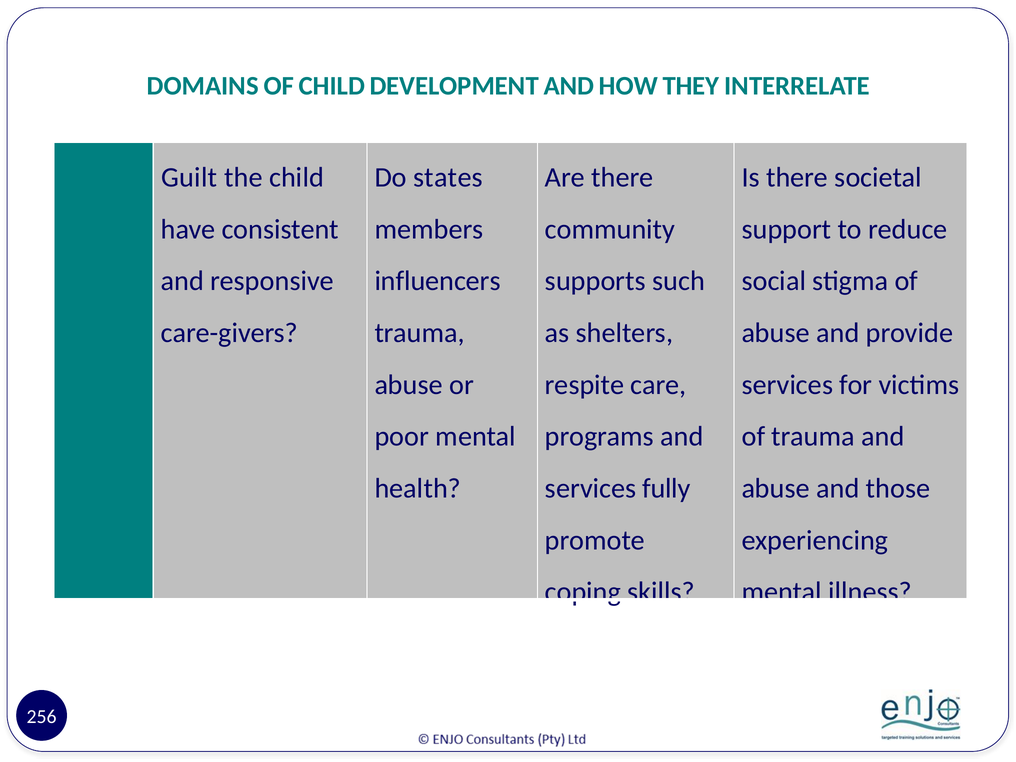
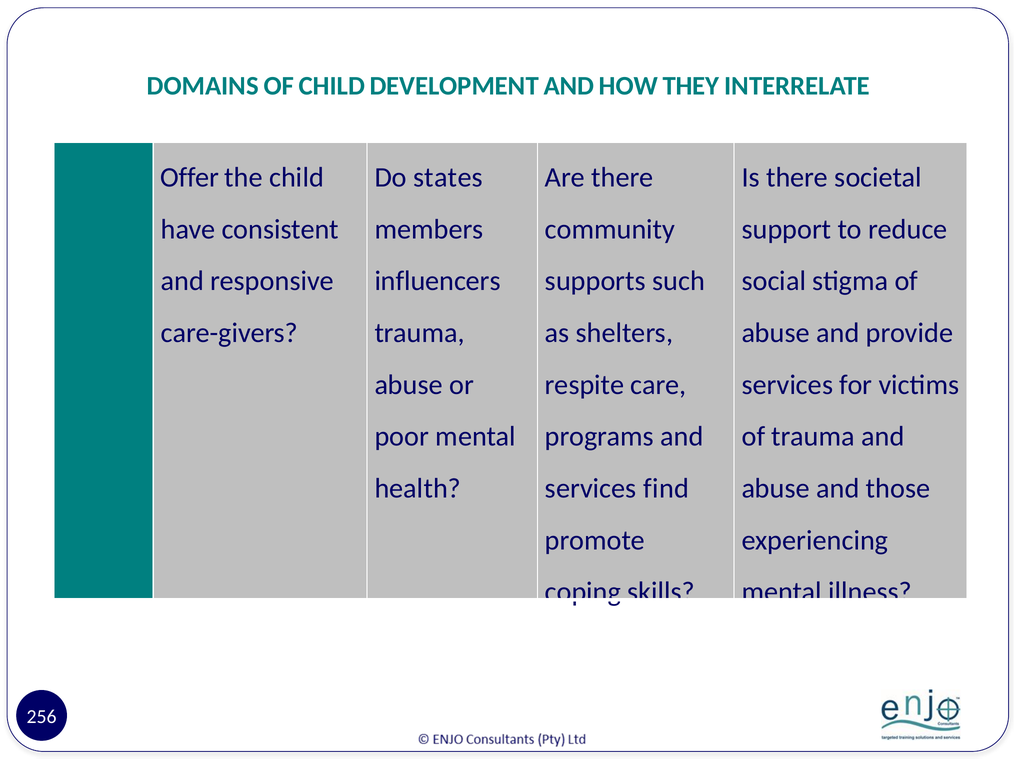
Guilt: Guilt -> Offer (190, 177)
fully: fully -> find (666, 488)
